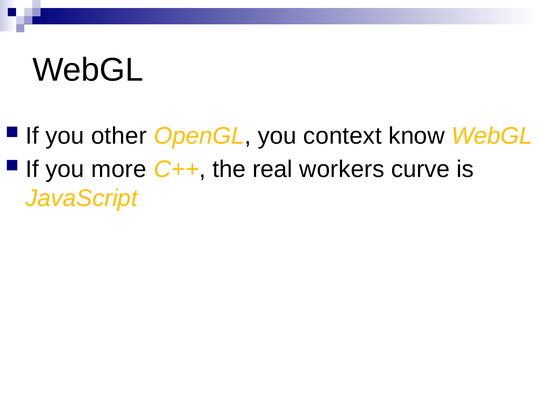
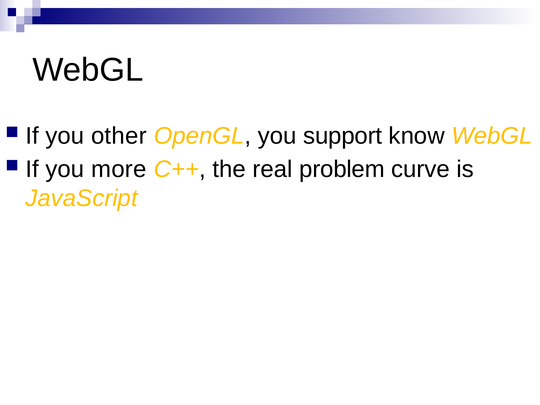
context: context -> support (343, 136)
workers: workers -> problem (342, 169)
